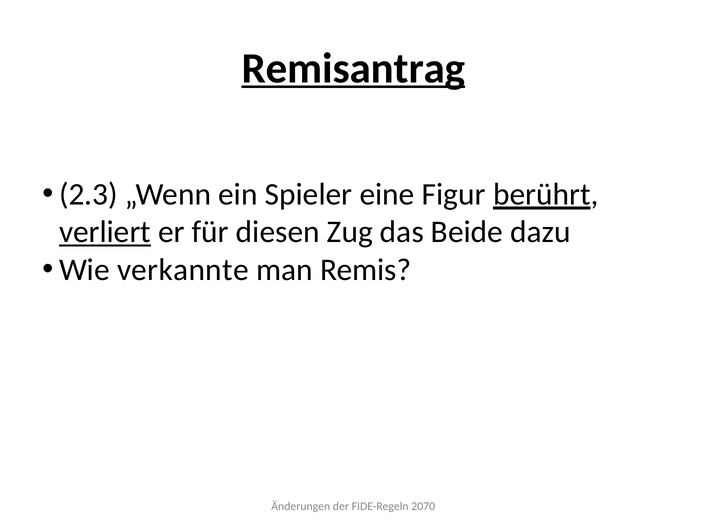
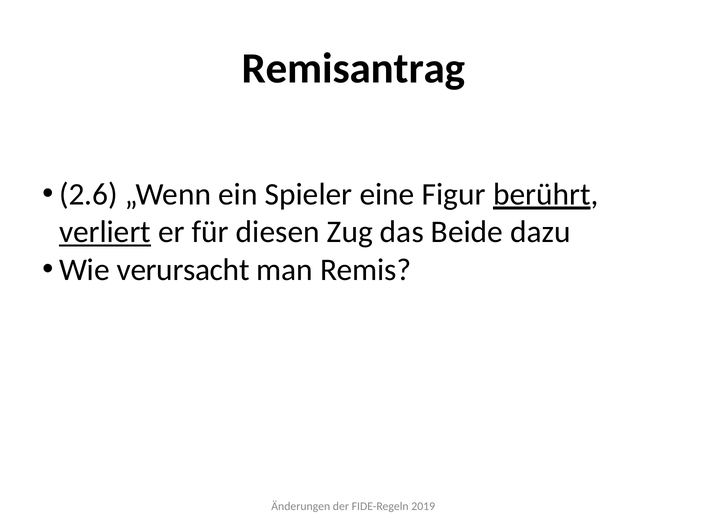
Remisantrag underline: present -> none (353, 68)
2.3: 2.3 -> 2.6 (88, 194)
verkannte: verkannte -> verursacht (183, 270)
2070: 2070 -> 2019 (423, 506)
